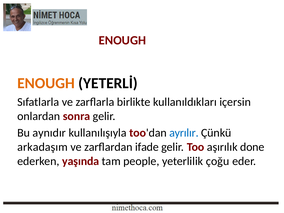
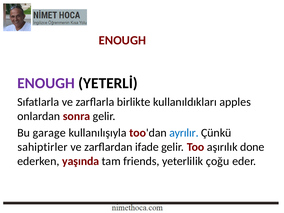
ENOUGH colour: orange -> purple (46, 83)
içersin: içersin -> apples (235, 102)
aynıdır: aynıdır -> garage (49, 133)
arkadaşım: arkadaşım -> sahiptirler (43, 147)
people: people -> friends (141, 161)
